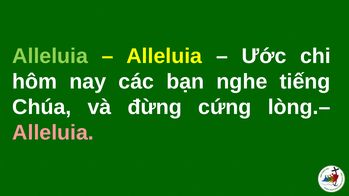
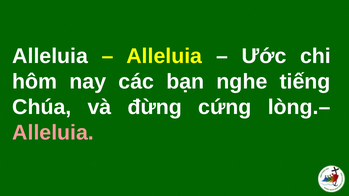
Alleluia colour: light green -> white (50, 56)
